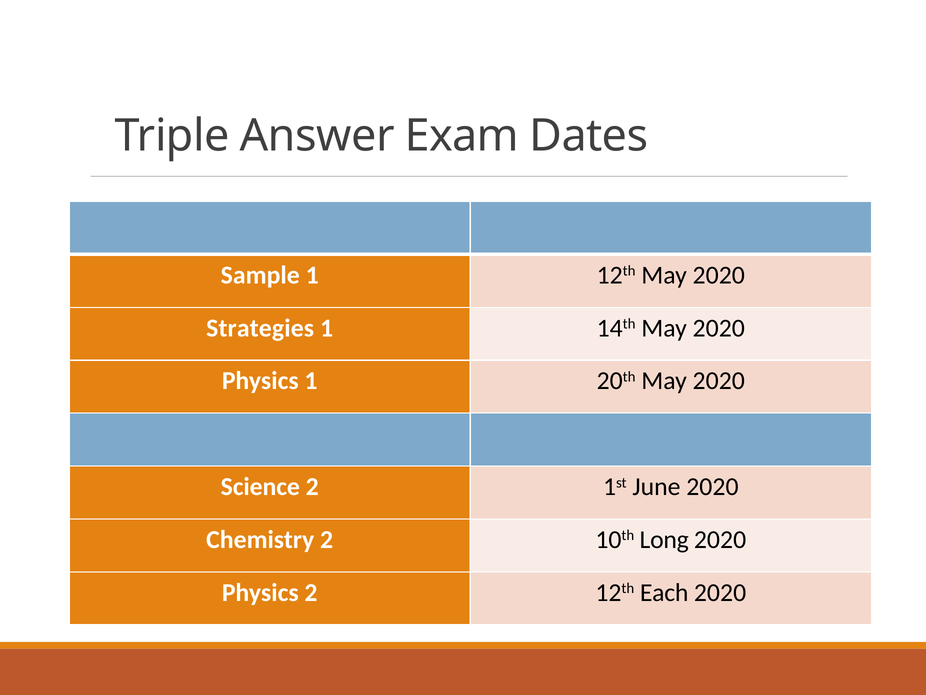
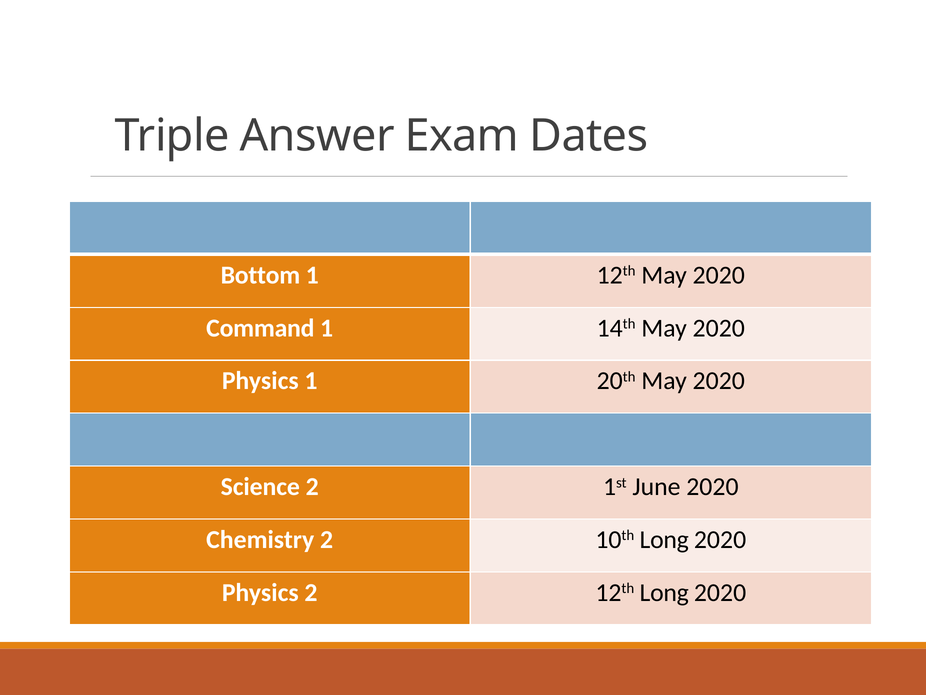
Sample: Sample -> Bottom (260, 275)
Strategies: Strategies -> Command (260, 328)
12th Each: Each -> Long (664, 592)
